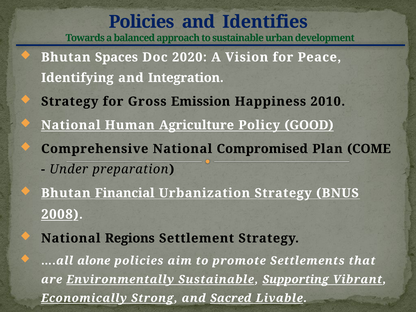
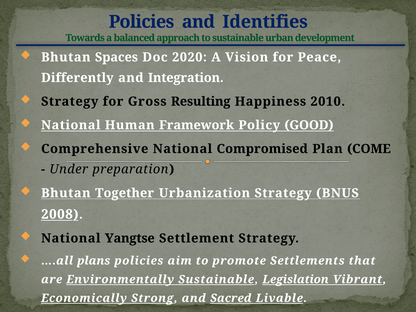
Identifying: Identifying -> Differently (77, 78)
Emission: Emission -> Resulting (201, 101)
Agriculture: Agriculture -> Framework (197, 125)
Financial: Financial -> Together (125, 193)
Regions: Regions -> Yangtse (130, 238)
alone: alone -> plans (94, 261)
Supporting: Supporting -> Legislation (296, 279)
